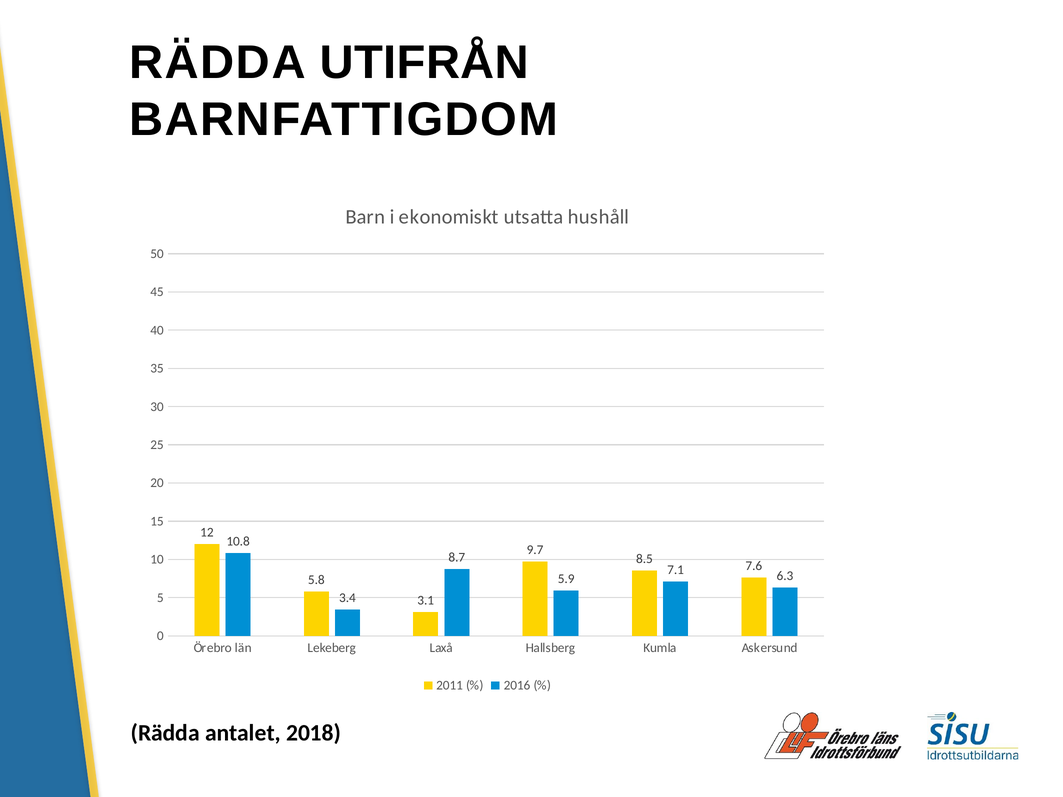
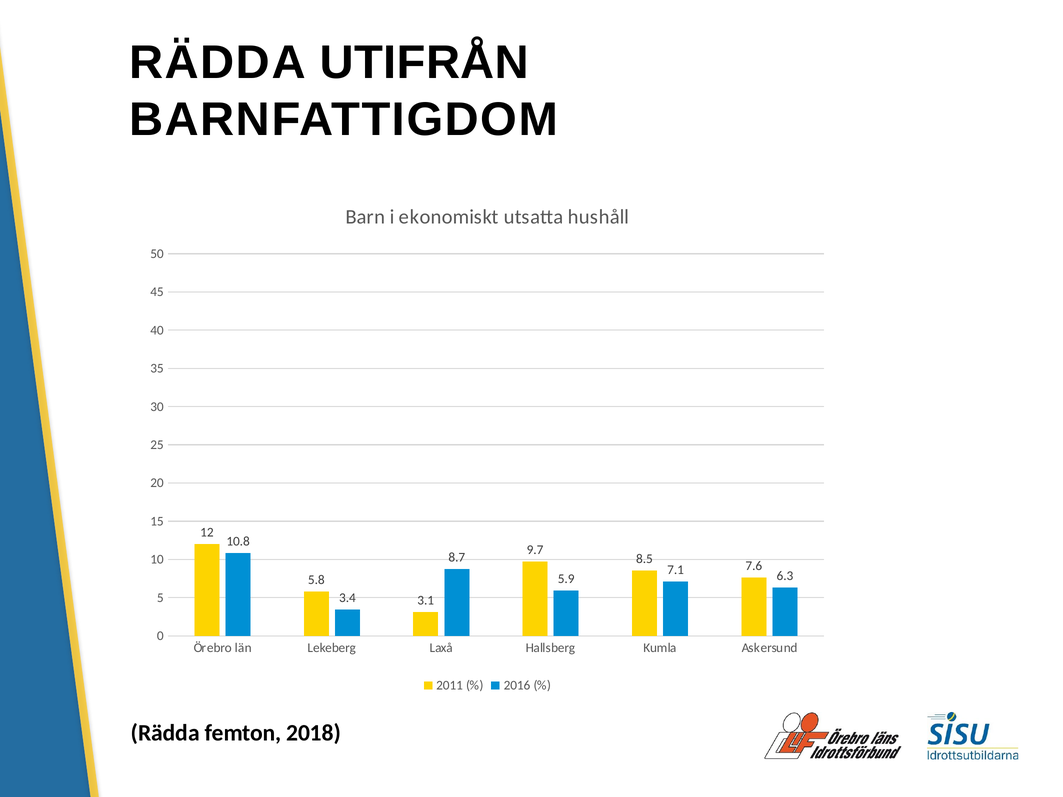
antalet: antalet -> femton (243, 733)
